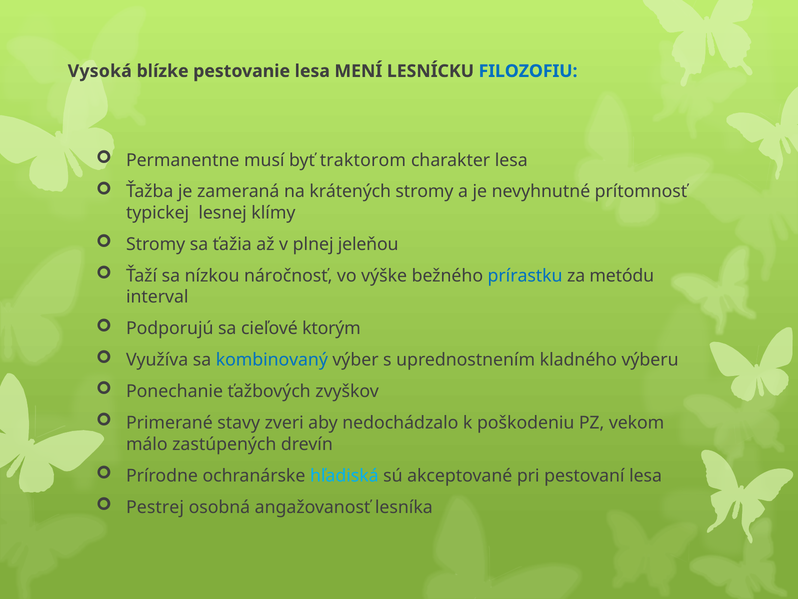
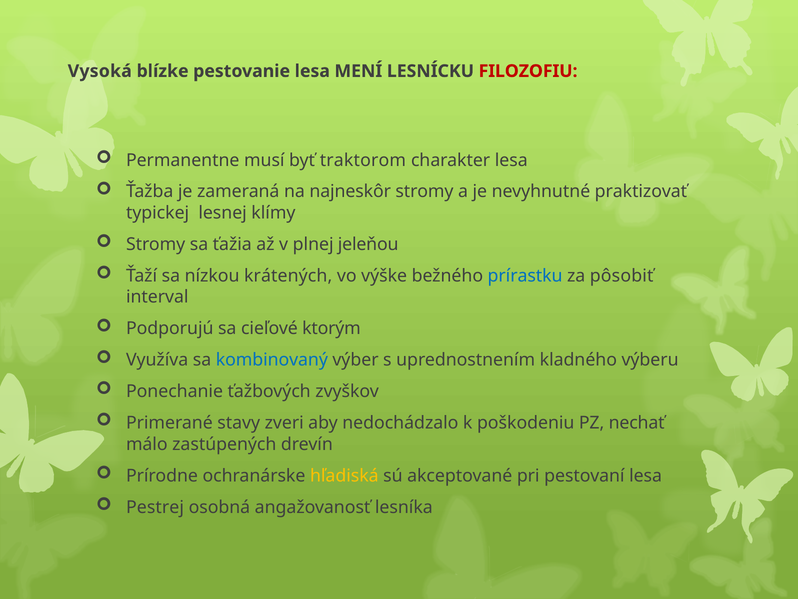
FILOZOFIU colour: blue -> red (528, 71)
krátených: krátených -> najneskôr (350, 191)
prítomnosť: prítomnosť -> praktizovať (641, 191)
náročnosť: náročnosť -> krátených (288, 276)
metódu: metódu -> pôsobiť (622, 276)
vekom: vekom -> nechať (637, 423)
hľadiská colour: light blue -> yellow (344, 475)
